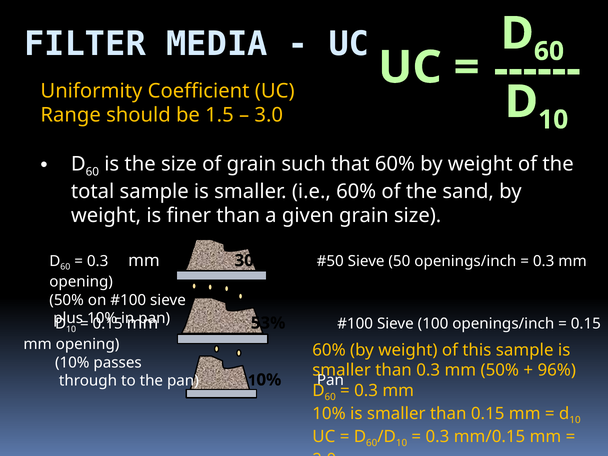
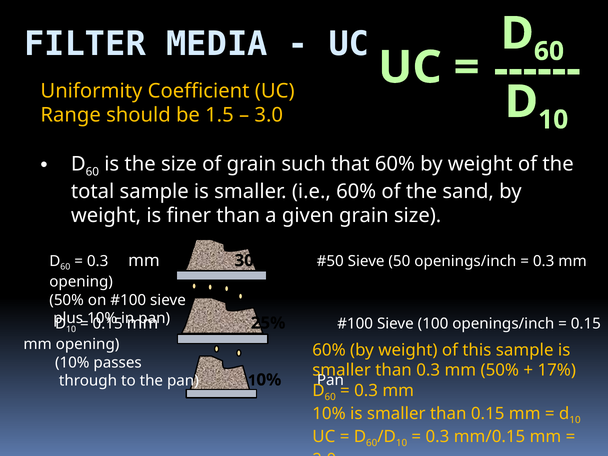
53%: 53% -> 25% (268, 323)
96%: 96% -> 17% (557, 370)
